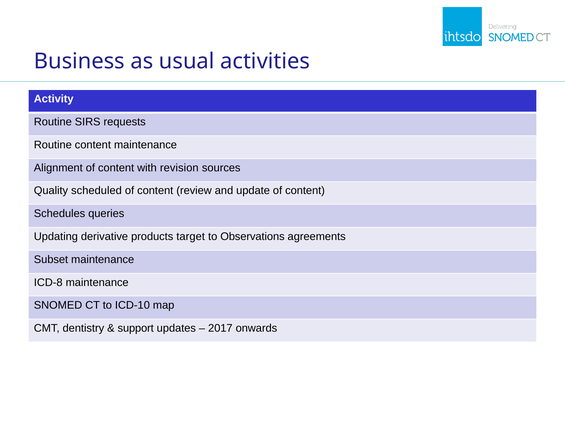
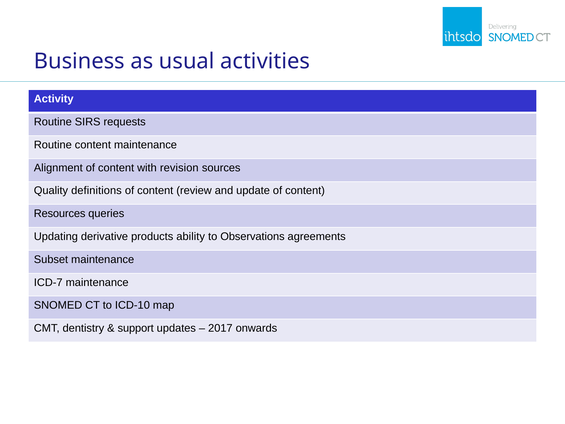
scheduled: scheduled -> definitions (96, 191)
Schedules: Schedules -> Resources (60, 213)
target: target -> ability (191, 236)
ICD-8: ICD-8 -> ICD-7 (48, 282)
